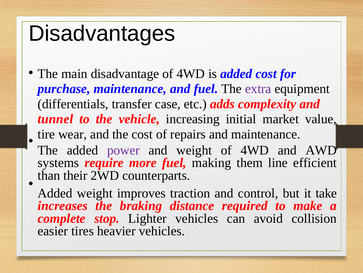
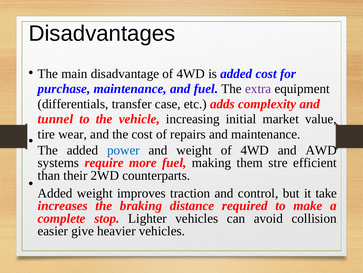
power colour: purple -> blue (123, 150)
line: line -> stre (278, 162)
tires: tires -> give (83, 230)
